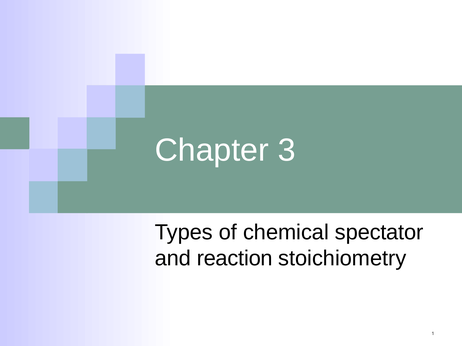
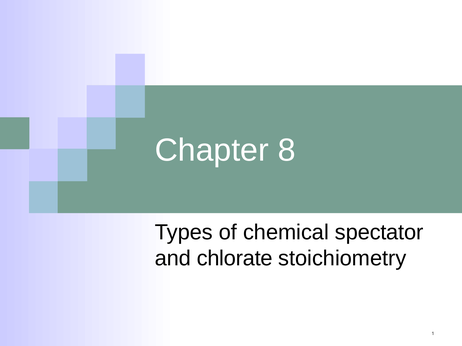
3: 3 -> 8 (287, 150)
reaction: reaction -> chlorate (235, 259)
